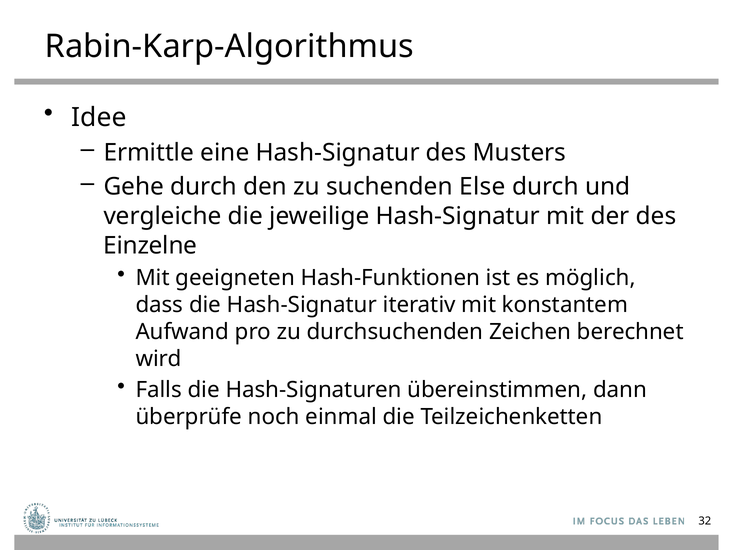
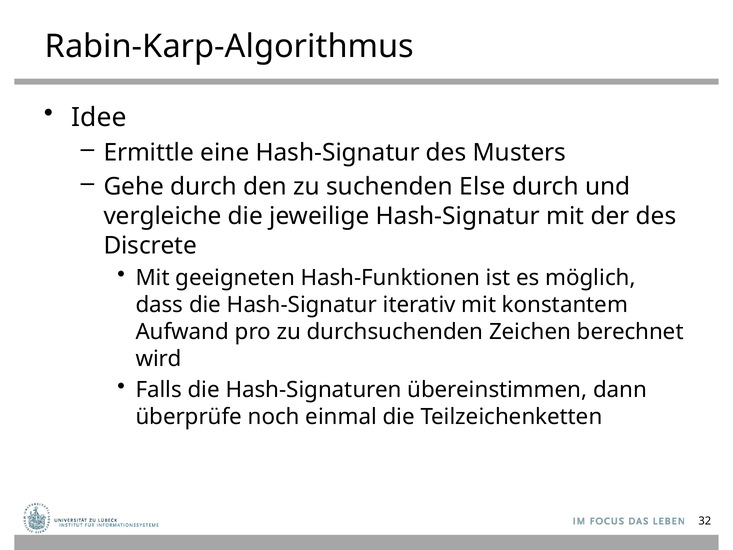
Einzelne: Einzelne -> Discrete (150, 245)
